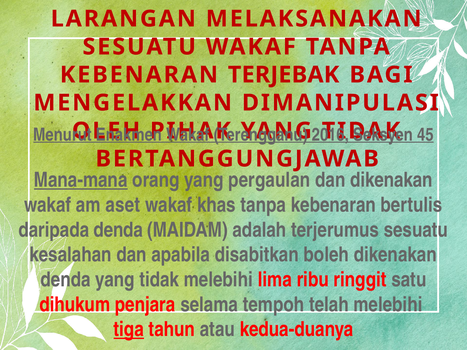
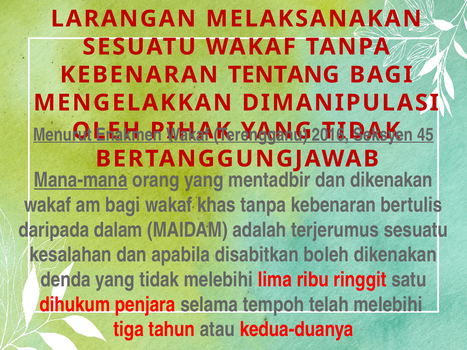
TERJEBAK: TERJEBAK -> TENTANG (284, 75)
pergaulan: pergaulan -> mentadbir (269, 180)
am aset: aset -> bagi (123, 205)
daripada denda: denda -> dalam (118, 230)
tiga underline: present -> none (129, 330)
